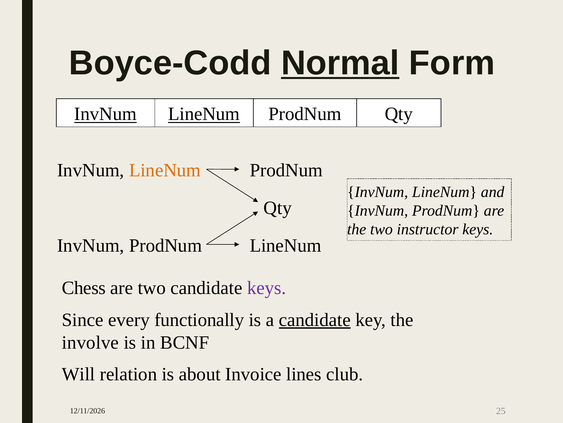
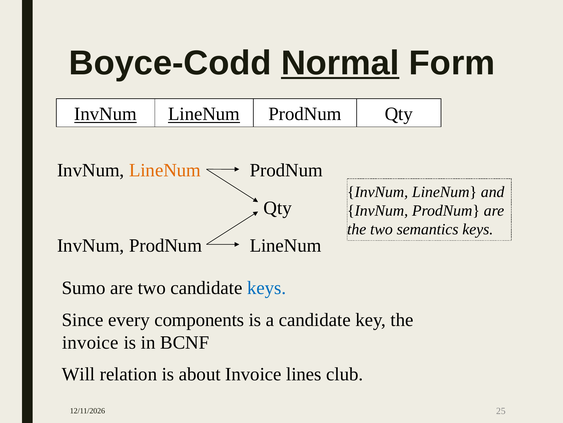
instructor: instructor -> semantics (428, 229)
Chess: Chess -> Sumo (84, 287)
keys colour: purple -> blue (267, 287)
functionally: functionally -> components (199, 319)
candidate underline: present -> none (315, 319)
involve: involve -> invoice (90, 342)
